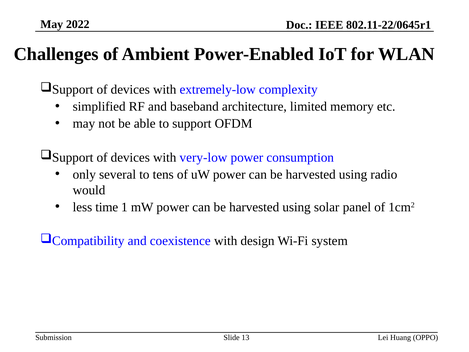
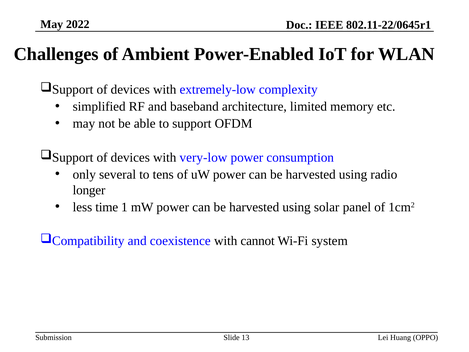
would: would -> longer (89, 190)
design: design -> cannot (258, 241)
